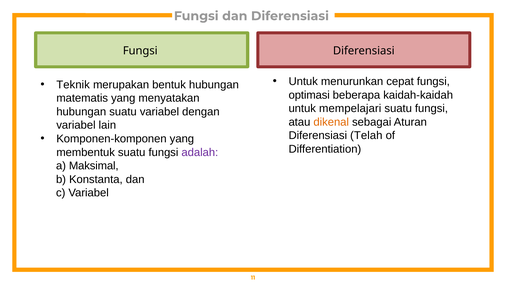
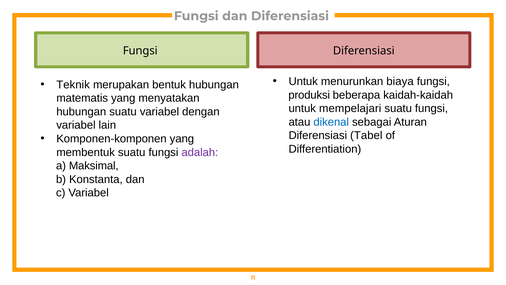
cepat: cepat -> biaya (400, 81)
optimasi: optimasi -> produksi (309, 95)
dikenal colour: orange -> blue (331, 122)
Telah: Telah -> Tabel (366, 135)
